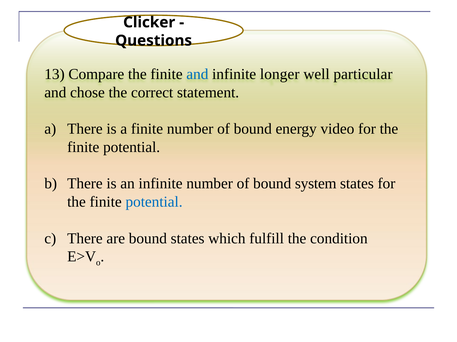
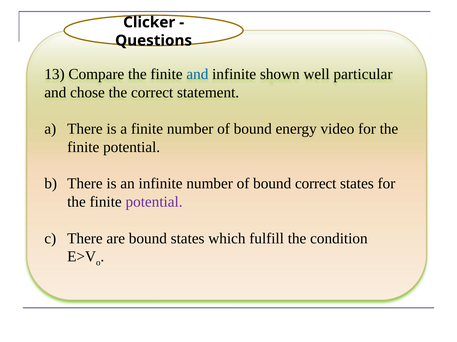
longer: longer -> shown (280, 74)
bound system: system -> correct (316, 184)
potential colour: blue -> purple (154, 202)
